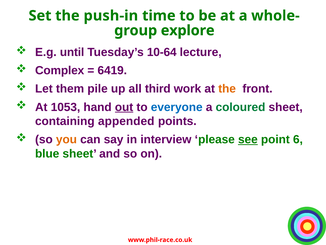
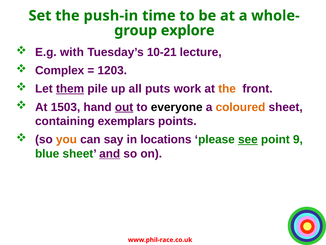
until: until -> with (72, 52)
10-64: 10-64 -> 10-21 (162, 52)
6419: 6419 -> 1203 (112, 70)
them underline: none -> present (70, 89)
third: third -> puts (158, 89)
1053: 1053 -> 1503 (65, 107)
everyone colour: blue -> black (177, 107)
coloured colour: green -> orange (240, 107)
appended: appended -> exemplars (126, 121)
interview: interview -> locations (166, 139)
6: 6 -> 9 (298, 139)
and underline: none -> present (110, 153)
